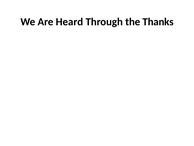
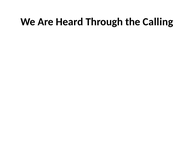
Thanks: Thanks -> Calling (158, 22)
